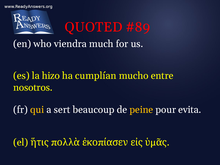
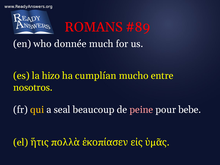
QUOTED: QUOTED -> ROMANS (94, 27)
viendra: viendra -> donnée (70, 44)
sert: sert -> seal (62, 110)
peine colour: yellow -> pink (141, 110)
evita: evita -> bebe (190, 110)
